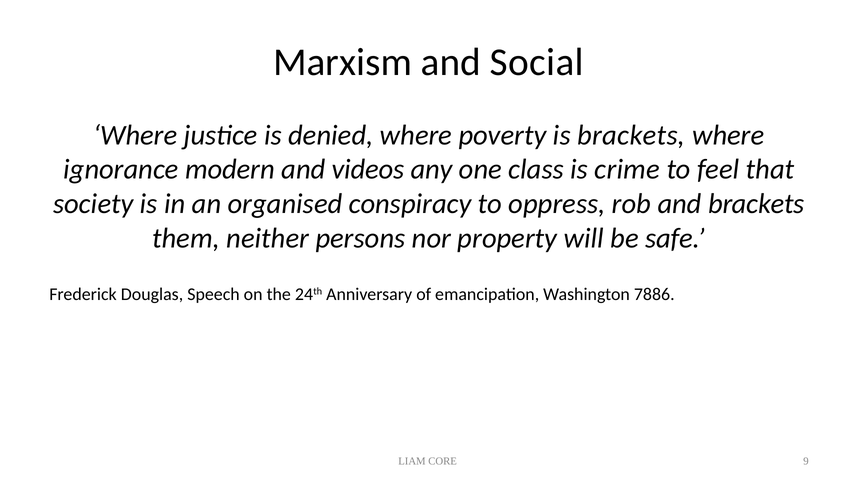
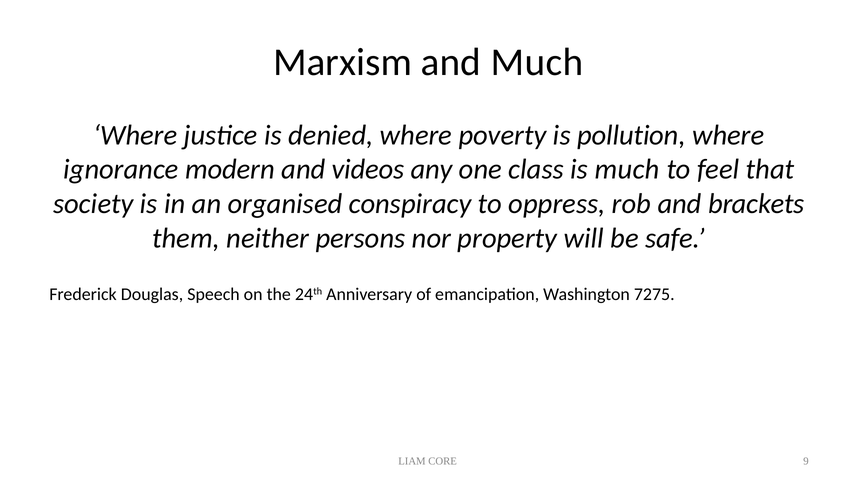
and Social: Social -> Much (537, 62)
is brackets: brackets -> pollution (631, 135)
is crime: crime -> much (627, 169)
7886: 7886 -> 7275 (654, 294)
